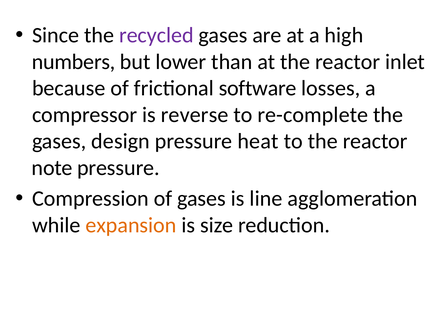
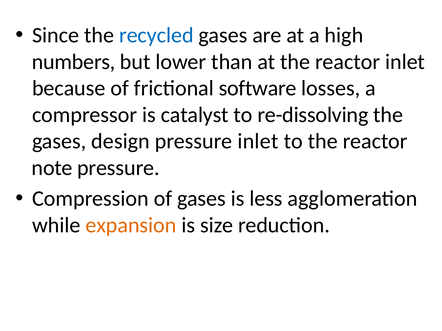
recycled colour: purple -> blue (156, 35)
reverse: reverse -> catalyst (195, 115)
re-complete: re-complete -> re-dissolving (313, 115)
pressure heat: heat -> inlet (258, 142)
line: line -> less (266, 199)
